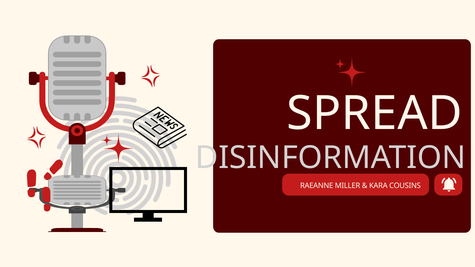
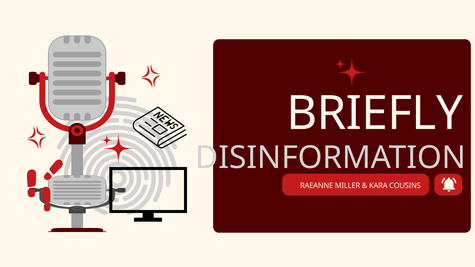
SPREAD: SPREAD -> BRIEFLY (375, 114)
